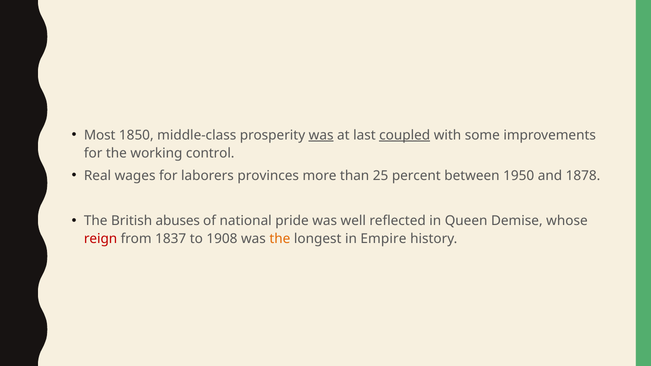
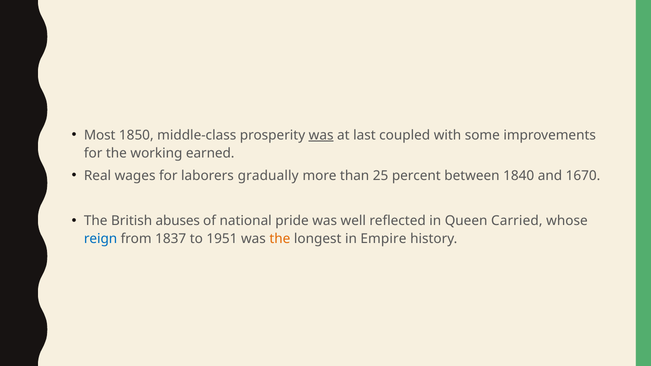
coupled underline: present -> none (405, 135)
control: control -> earned (210, 153)
provinces: provinces -> gradually (268, 176)
1950: 1950 -> 1840 (519, 176)
1878: 1878 -> 1670 (583, 176)
Demise: Demise -> Carried (517, 221)
reign colour: red -> blue (101, 239)
1908: 1908 -> 1951 (222, 239)
